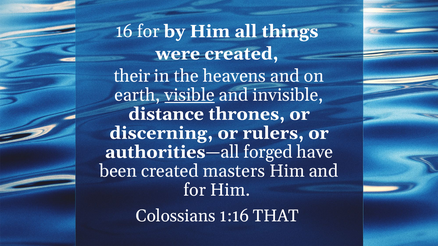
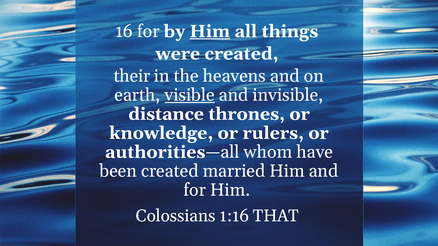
Him underline: none -> present (210, 31)
discerning: discerning -> knowledge (161, 133)
forged: forged -> whom (268, 152)
masters: masters -> married (234, 171)
